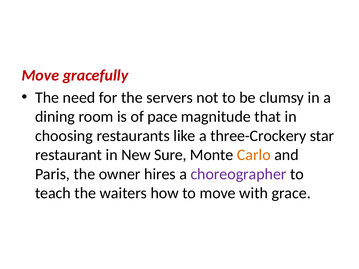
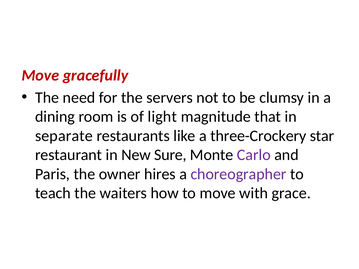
pace: pace -> light (162, 117)
choosing: choosing -> separate (64, 136)
Carlo colour: orange -> purple (254, 155)
